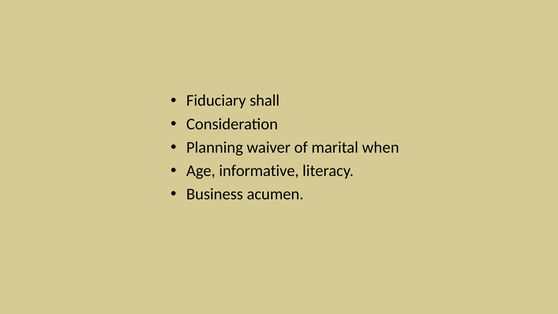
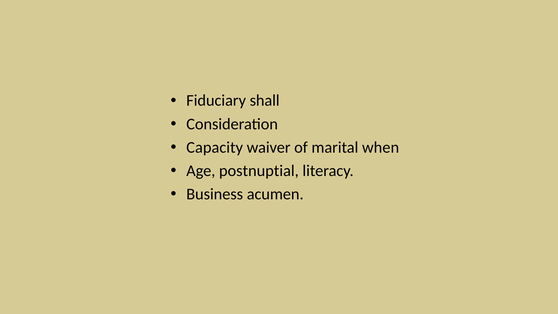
Planning: Planning -> Capacity (215, 147)
informative: informative -> postnuptial (259, 171)
